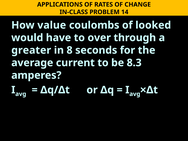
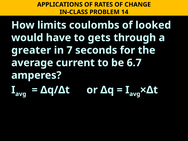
value: value -> limits (52, 25)
over: over -> gets (99, 38)
8: 8 -> 7 (70, 50)
8.3: 8.3 -> 6.7 (134, 63)
